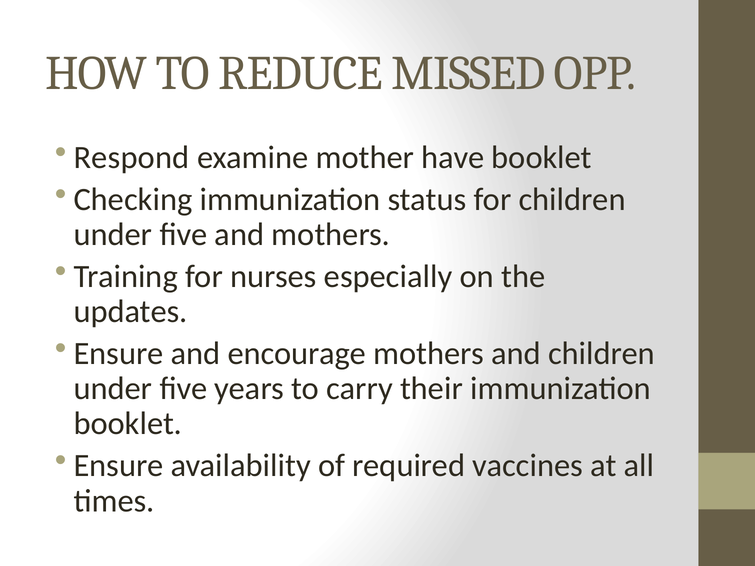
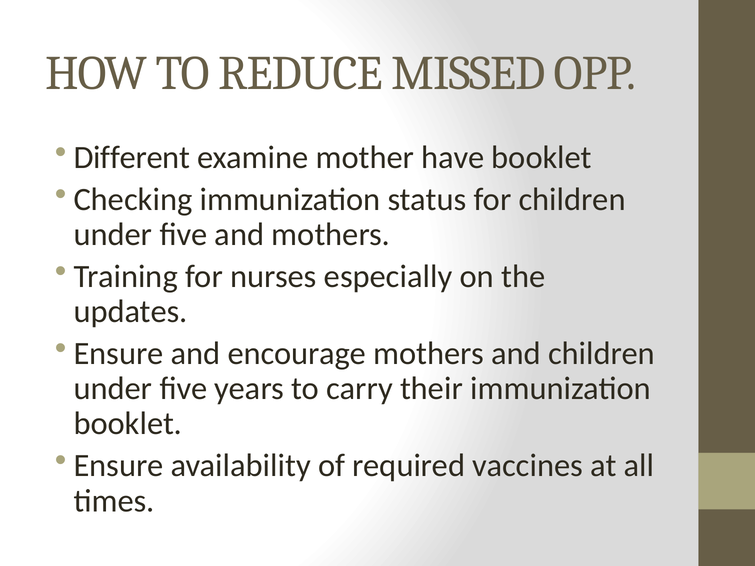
Respond: Respond -> Different (132, 158)
